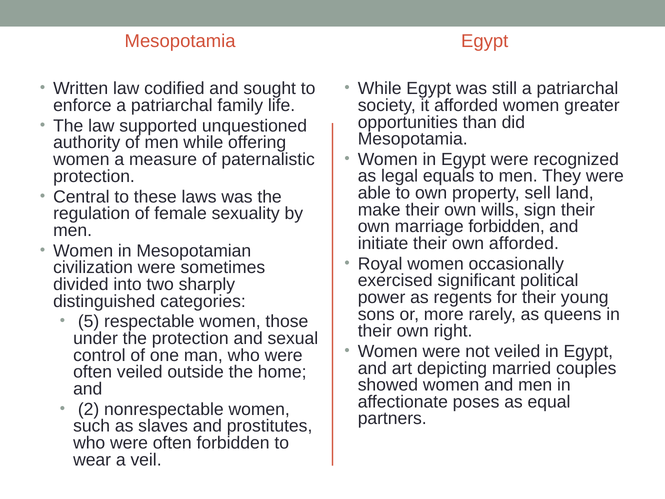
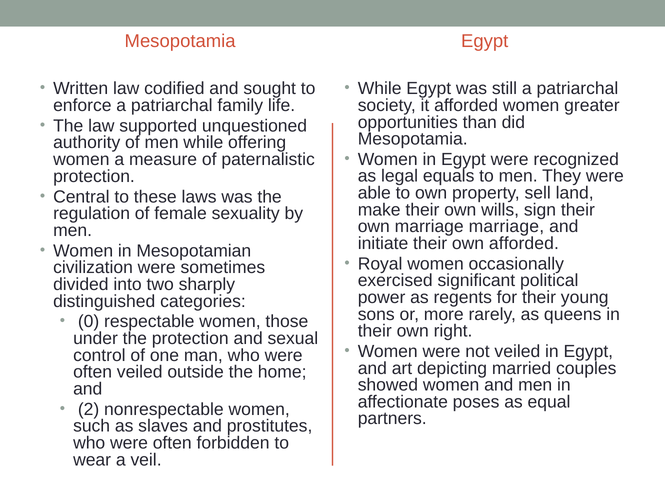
marriage forbidden: forbidden -> marriage (506, 227)
5: 5 -> 0 (89, 321)
